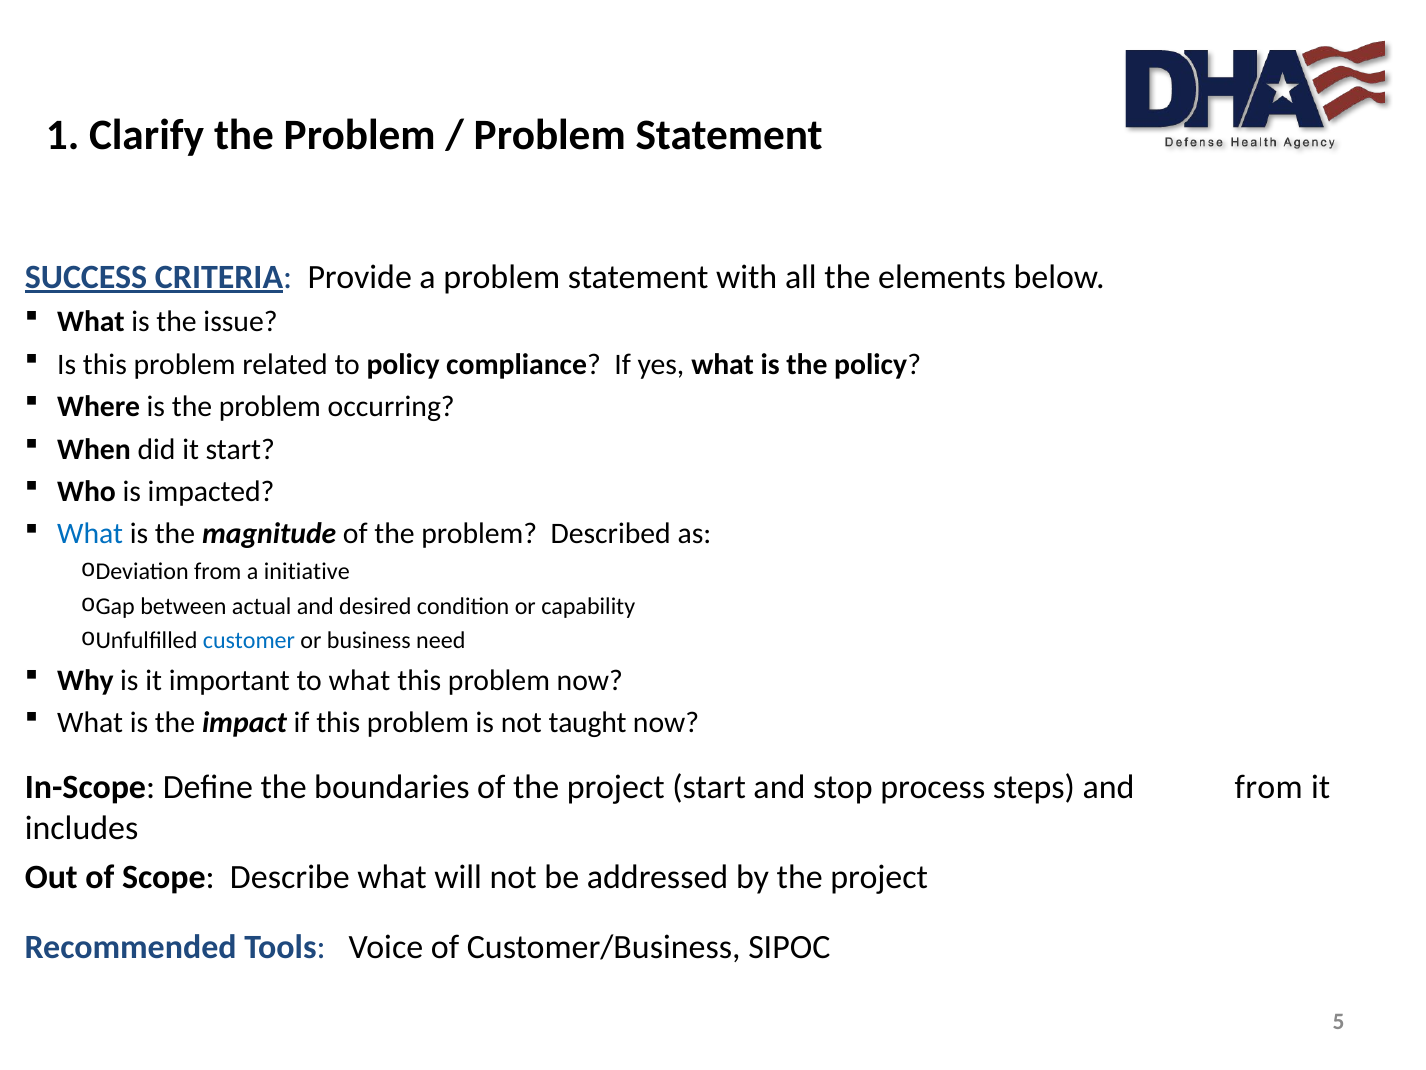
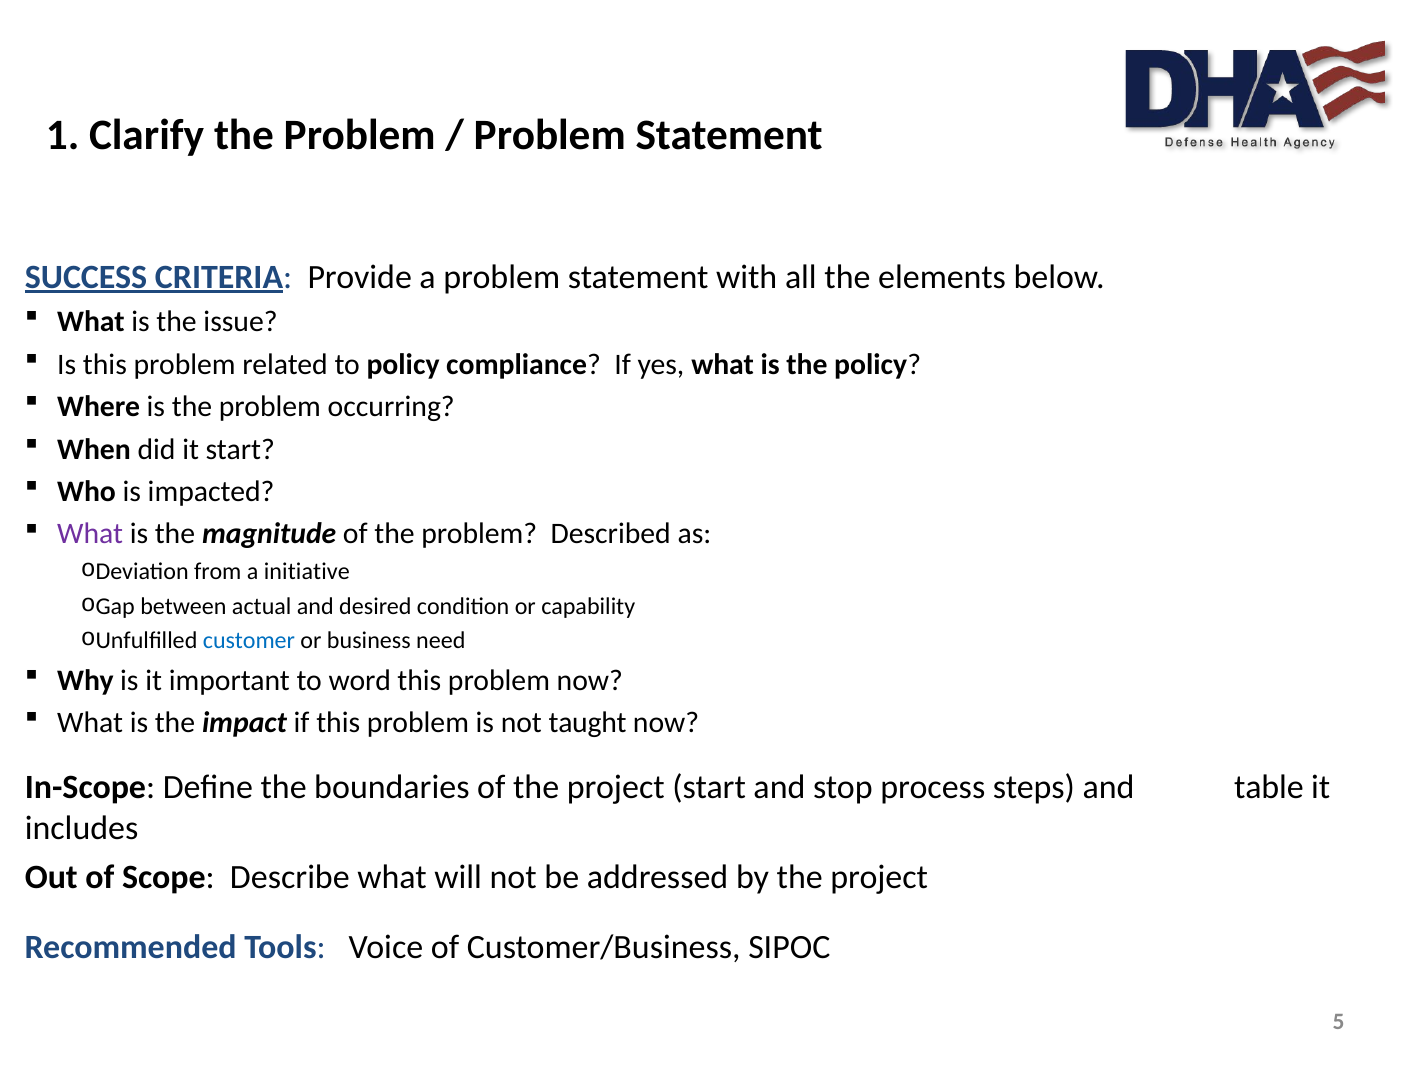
What colour: blue -> purple (90, 534)
to what: what -> word (360, 680)
and from: from -> table (1269, 787)
